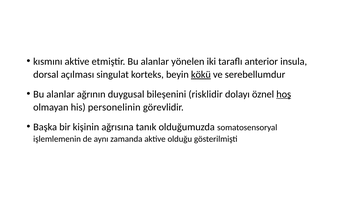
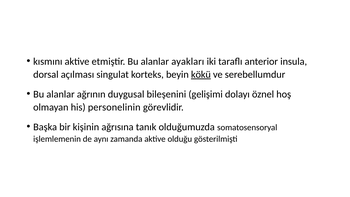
yönelen: yönelen -> ayakları (188, 61)
risklidir: risklidir -> gelişimi (206, 94)
hoş underline: present -> none (284, 94)
